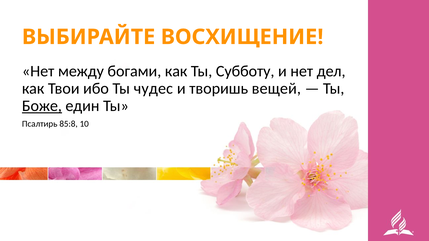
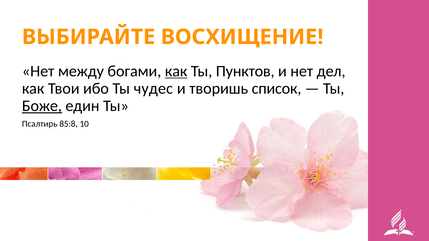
как underline: none -> present (176, 71)
Субботу: Субботу -> Пунктов (245, 71)
вещей: вещей -> список (277, 89)
